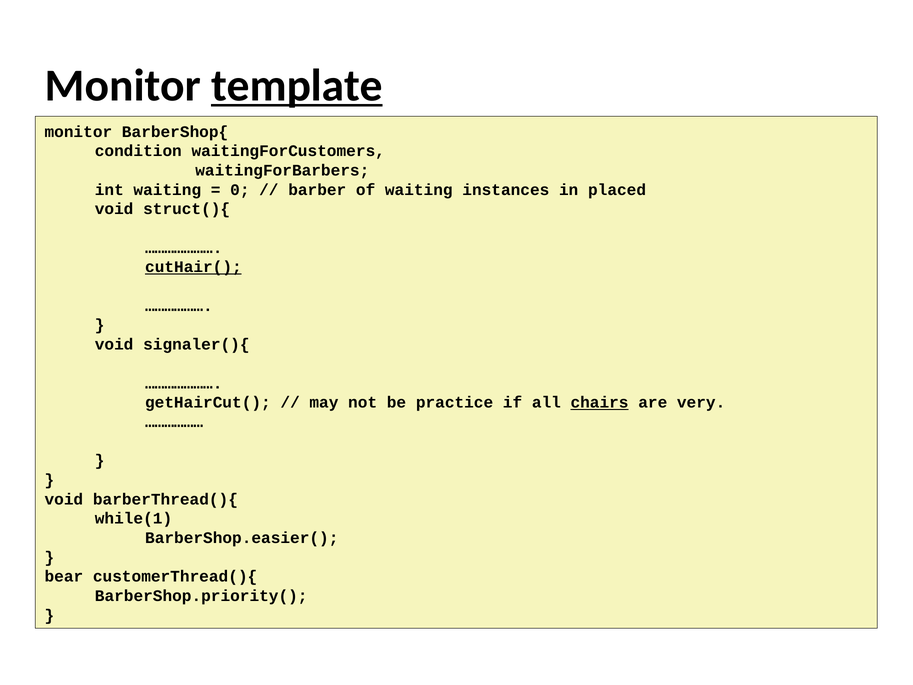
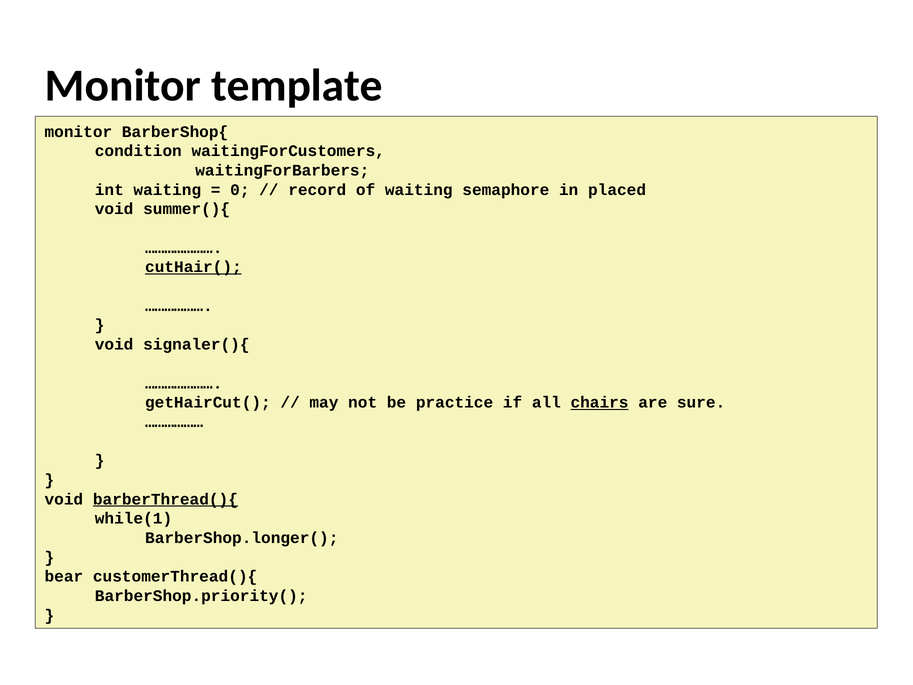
template underline: present -> none (297, 86)
barber: barber -> record (317, 190)
instances: instances -> semaphore (506, 190)
struct(){: struct(){ -> summer(){ (187, 209)
very: very -> sure (701, 402)
barberThread(){ underline: none -> present (165, 499)
BarberShop.easier(: BarberShop.easier( -> BarberShop.longer( (242, 538)
